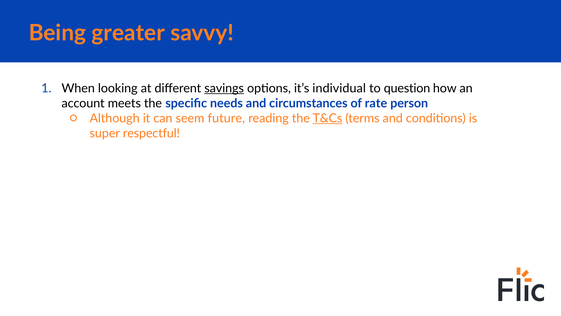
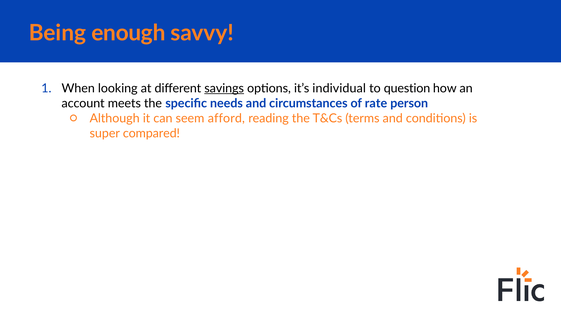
greater: greater -> enough (128, 33)
future: future -> afford (226, 118)
T&Cs underline: present -> none (327, 118)
respectful: respectful -> compared (151, 133)
